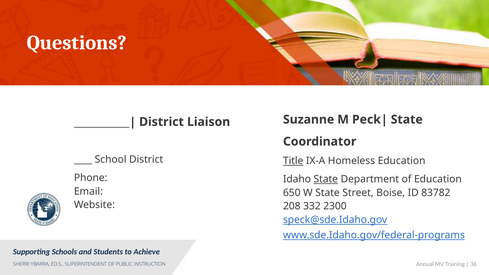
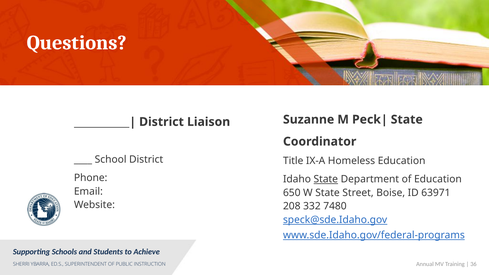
Title underline: present -> none (293, 161)
83782: 83782 -> 63971 (436, 193)
2300: 2300 -> 7480 (335, 206)
